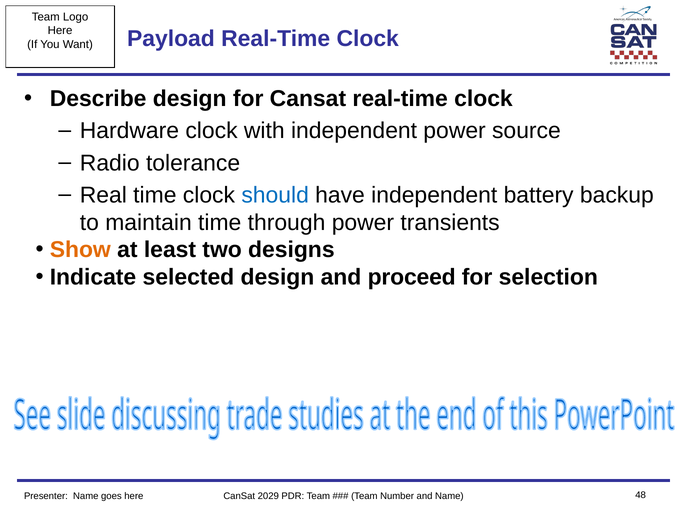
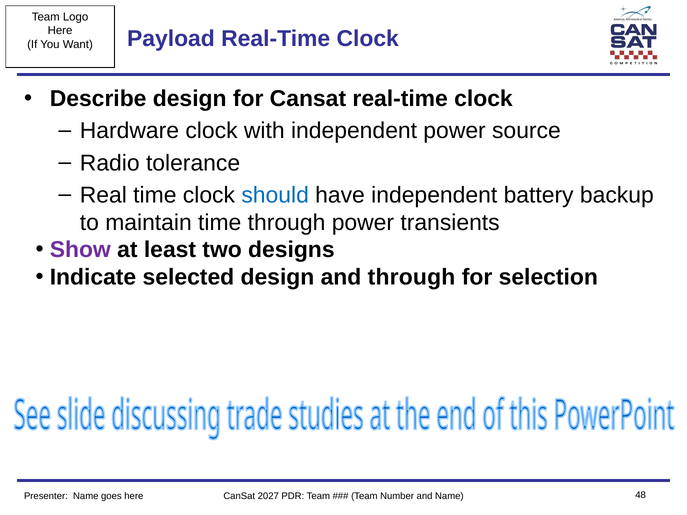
Show colour: orange -> purple (80, 250)
and proceed: proceed -> through (411, 278)
2029: 2029 -> 2027 (268, 496)
